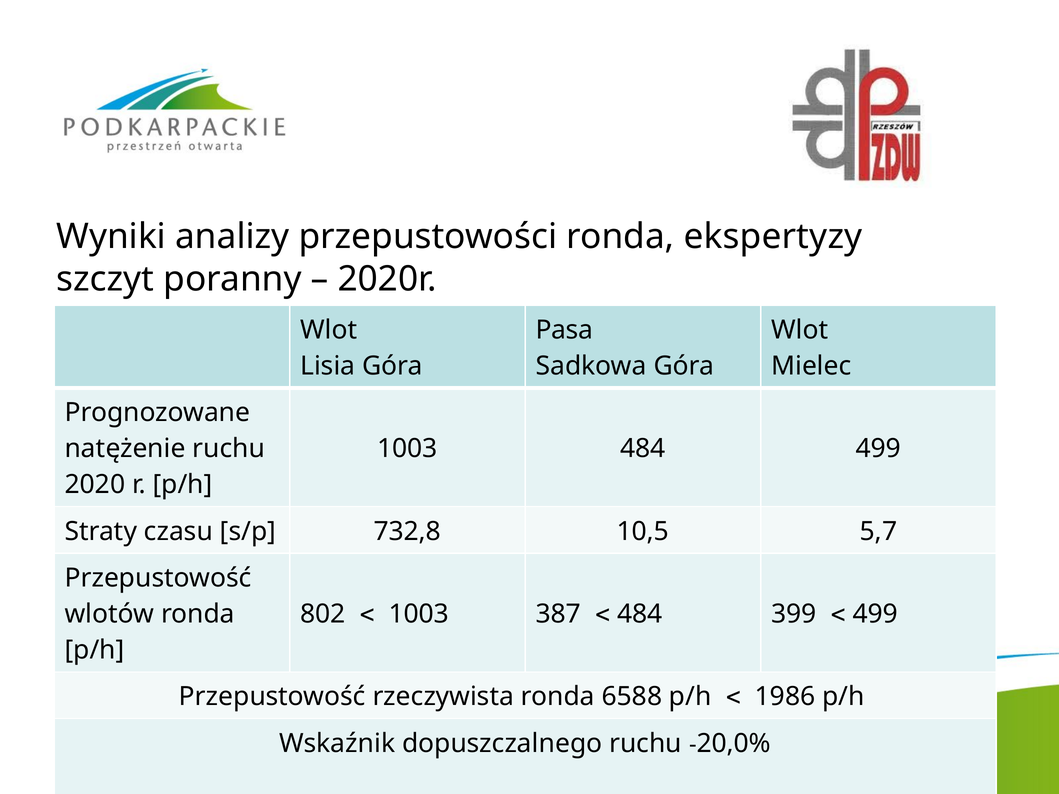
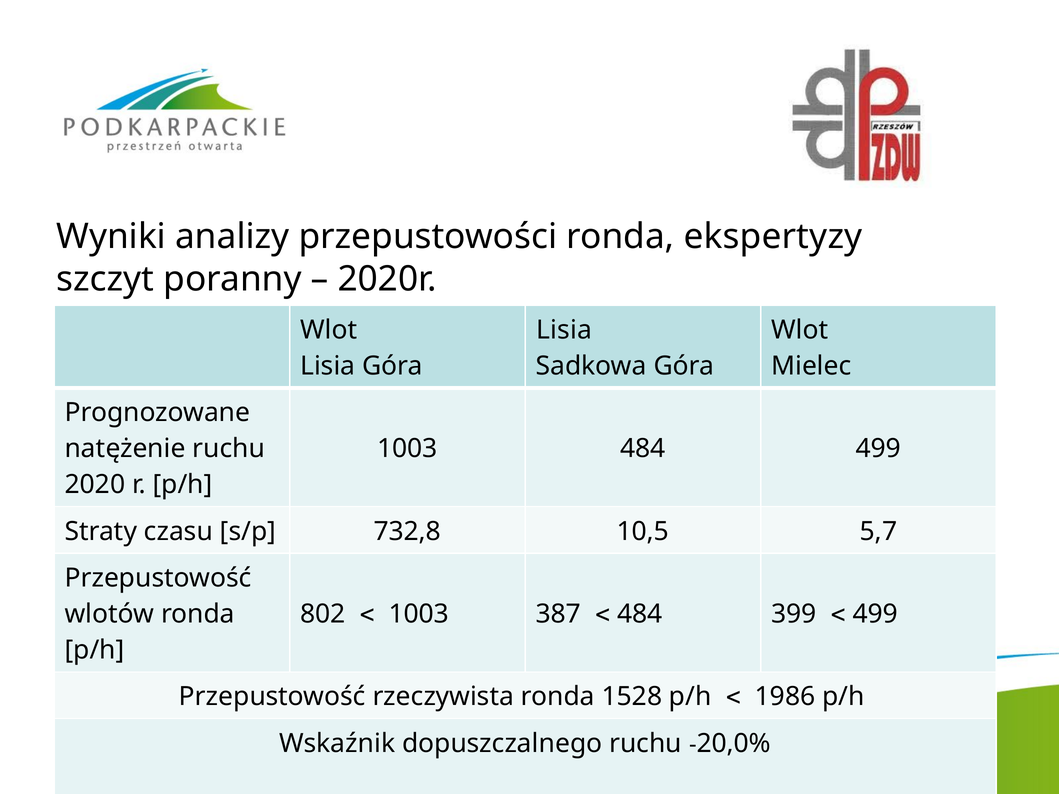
Pasa: Pasa -> Lisia (564, 330)
6588: 6588 -> 1528 (632, 697)
